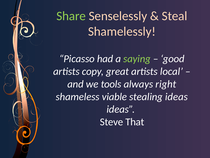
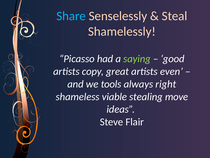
Share colour: light green -> light blue (71, 16)
local: local -> even (171, 71)
stealing ideas: ideas -> move (177, 96)
That: That -> Flair (135, 122)
